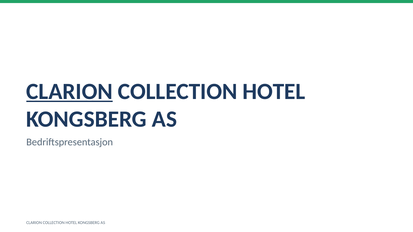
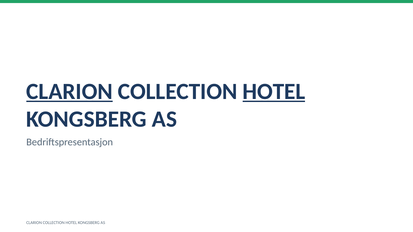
HOTEL underline: none -> present (274, 92)
